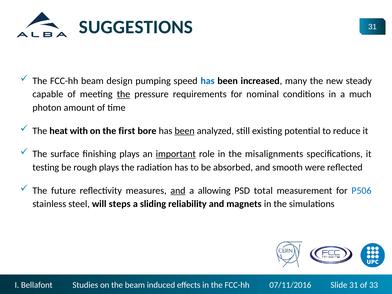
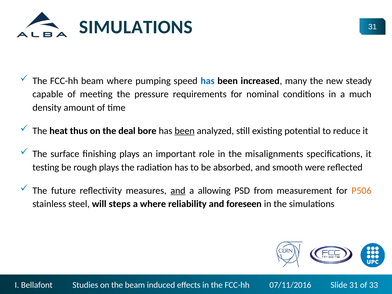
SUGGESTIONS: SUGGESTIONS -> SIMULATIONS (136, 27)
beam design: design -> where (120, 81)
the underline: present -> none (123, 94)
photon: photon -> density (47, 108)
with: with -> thus (79, 131)
first: first -> deal (127, 131)
important underline: present -> none (176, 154)
total: total -> from (263, 191)
P506 colour: blue -> orange (361, 191)
a sliding: sliding -> where (153, 204)
magnets: magnets -> foreseen (244, 204)
